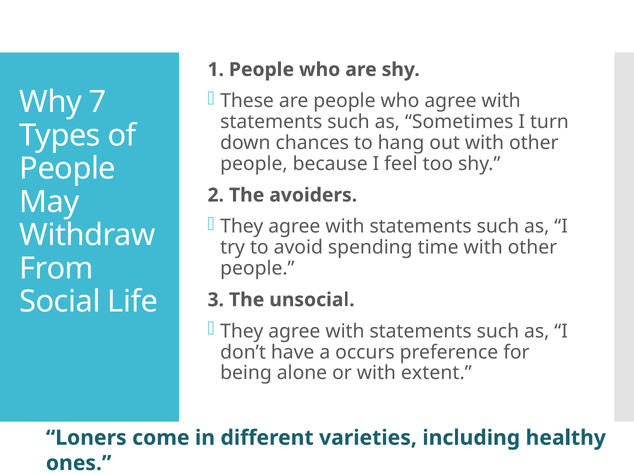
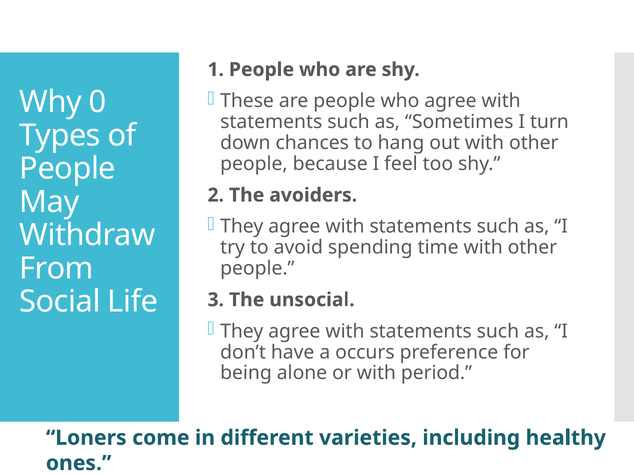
7: 7 -> 0 (98, 102)
extent: extent -> period (436, 373)
